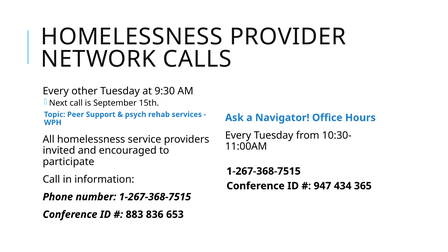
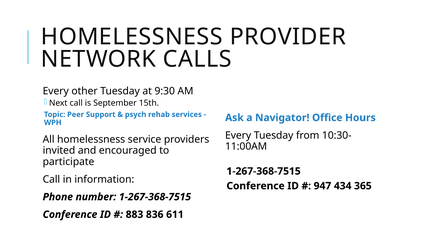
653: 653 -> 611 (175, 214)
